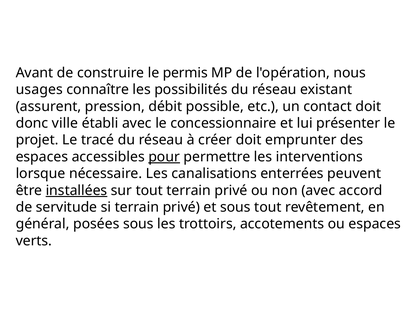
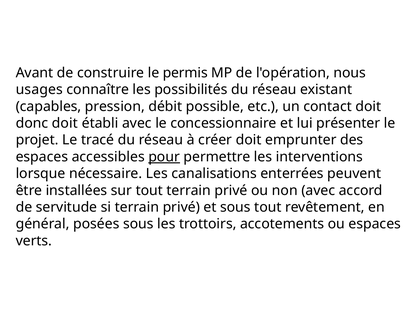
assurent: assurent -> capables (49, 106)
donc ville: ville -> doit (65, 123)
installées underline: present -> none (76, 190)
